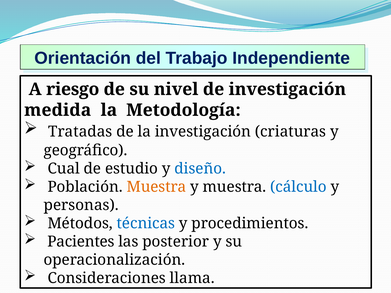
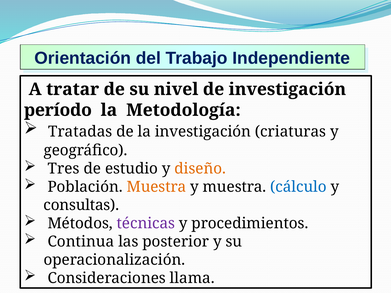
riesgo: riesgo -> tratar (73, 89)
medida: medida -> período (58, 110)
Cual: Cual -> Tres (64, 169)
diseño colour: blue -> orange (200, 169)
personas: personas -> consultas (81, 205)
técnicas colour: blue -> purple (146, 224)
Pacientes: Pacientes -> Continua (81, 242)
